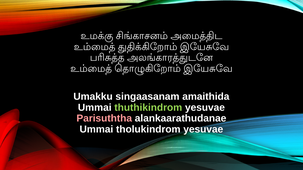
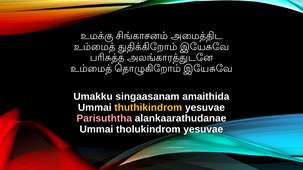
thuthikindrom colour: light green -> yellow (148, 108)
